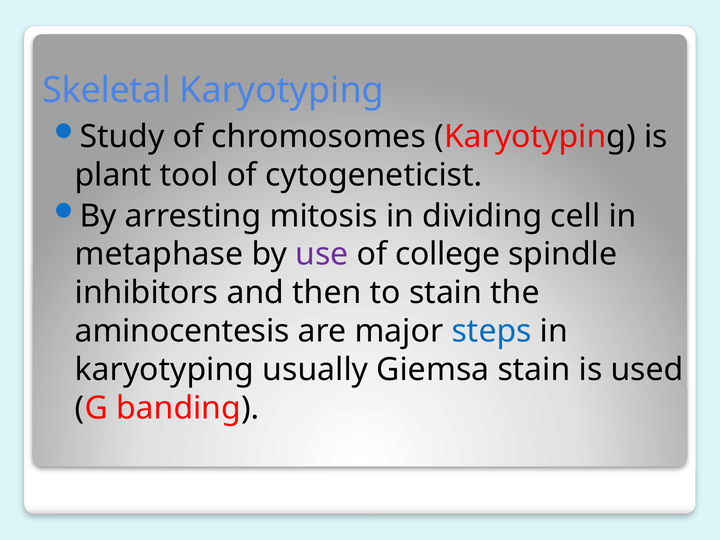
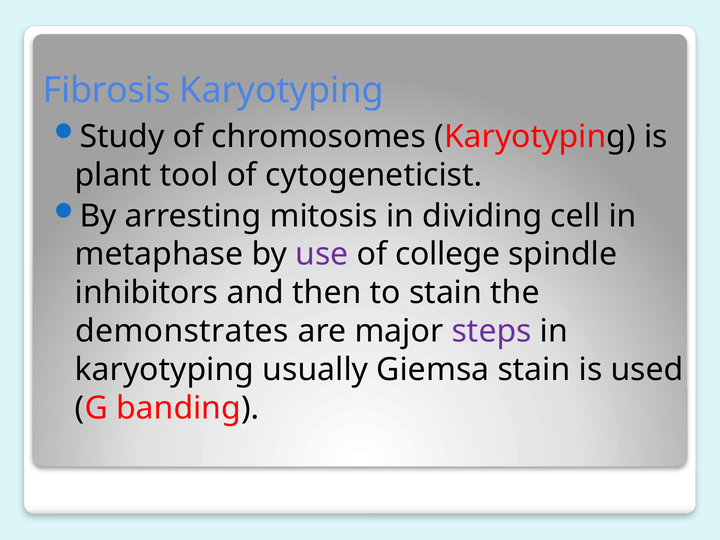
Skeletal: Skeletal -> Fibrosis (107, 90)
aminocentesis: aminocentesis -> demonstrates (182, 331)
steps colour: blue -> purple (492, 331)
